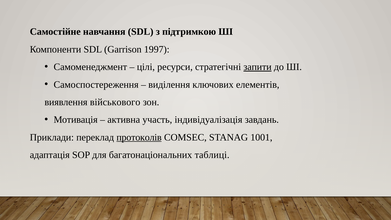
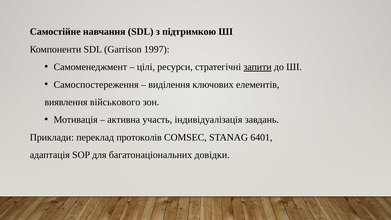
протоколів underline: present -> none (139, 137)
1001: 1001 -> 6401 (261, 137)
таблиці: таблиці -> довідки (212, 155)
